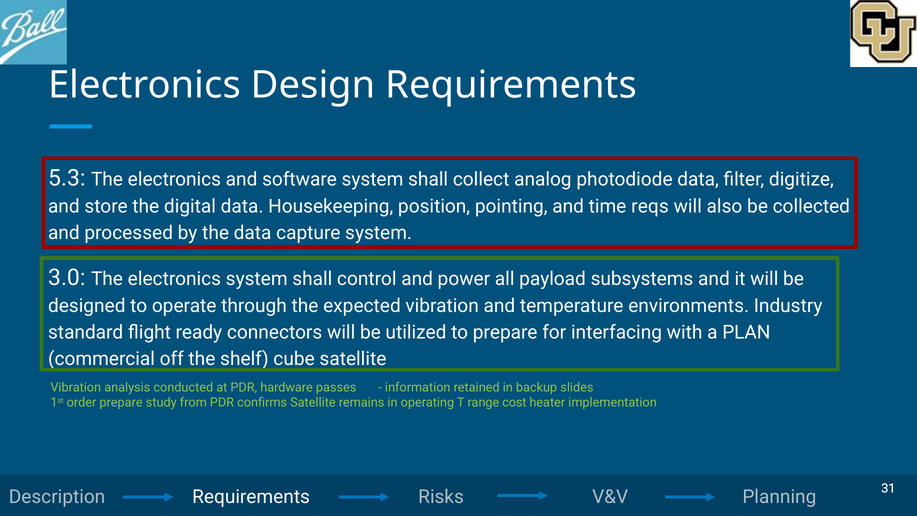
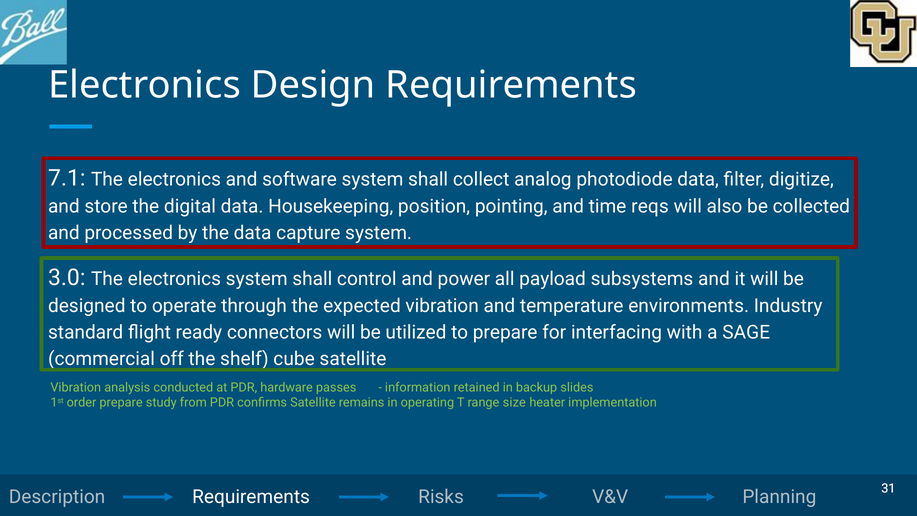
5.3: 5.3 -> 7.1 (67, 178)
PLAN: PLAN -> SAGE (746, 332)
cost: cost -> size (514, 403)
